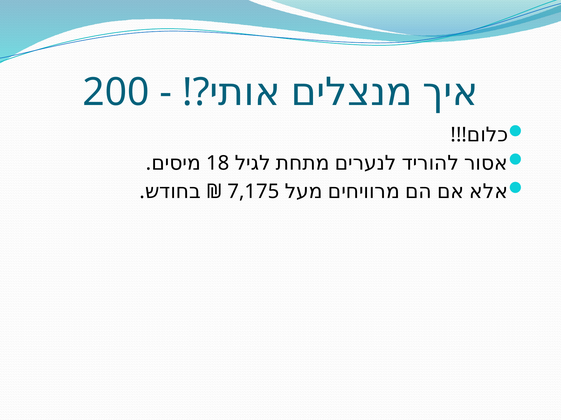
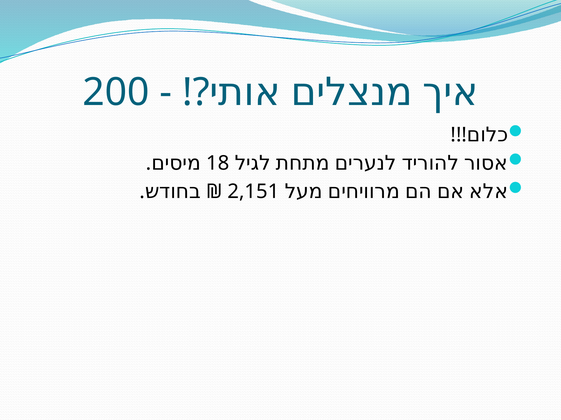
7,175: 7,175 -> 2,151 (253, 192)
